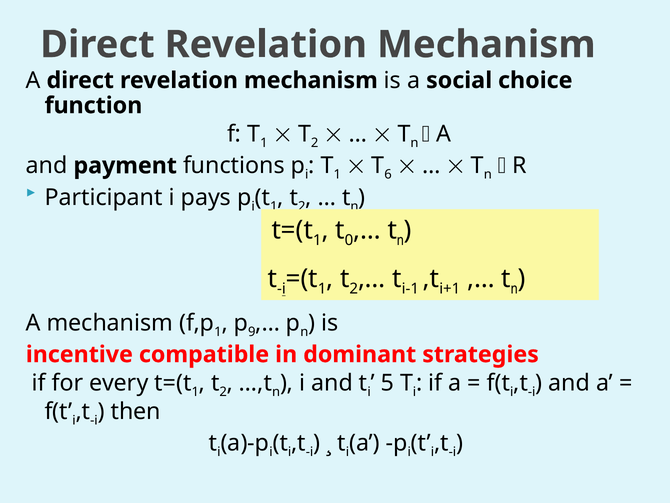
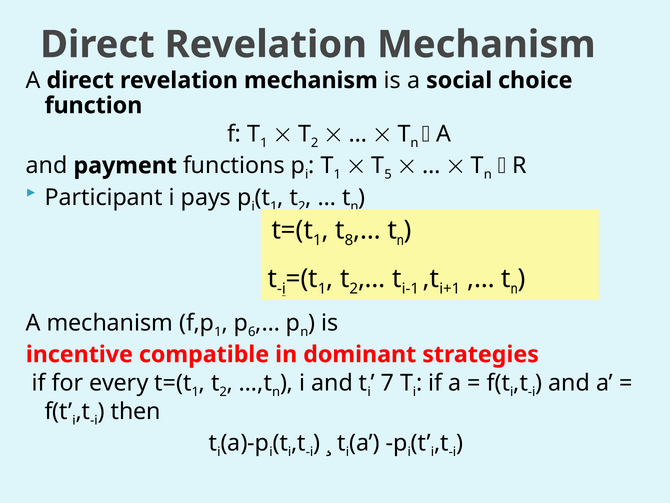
6: 6 -> 5 (388, 174)
0: 0 -> 8 (349, 240)
9: 9 -> 6 (252, 331)
5: 5 -> 7 (387, 383)
